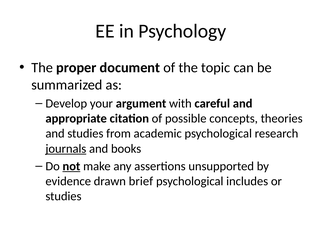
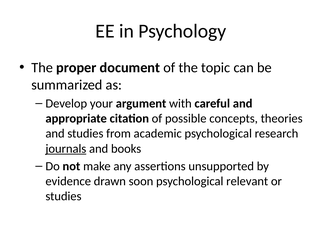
not underline: present -> none (71, 166)
brief: brief -> soon (141, 181)
includes: includes -> relevant (247, 181)
